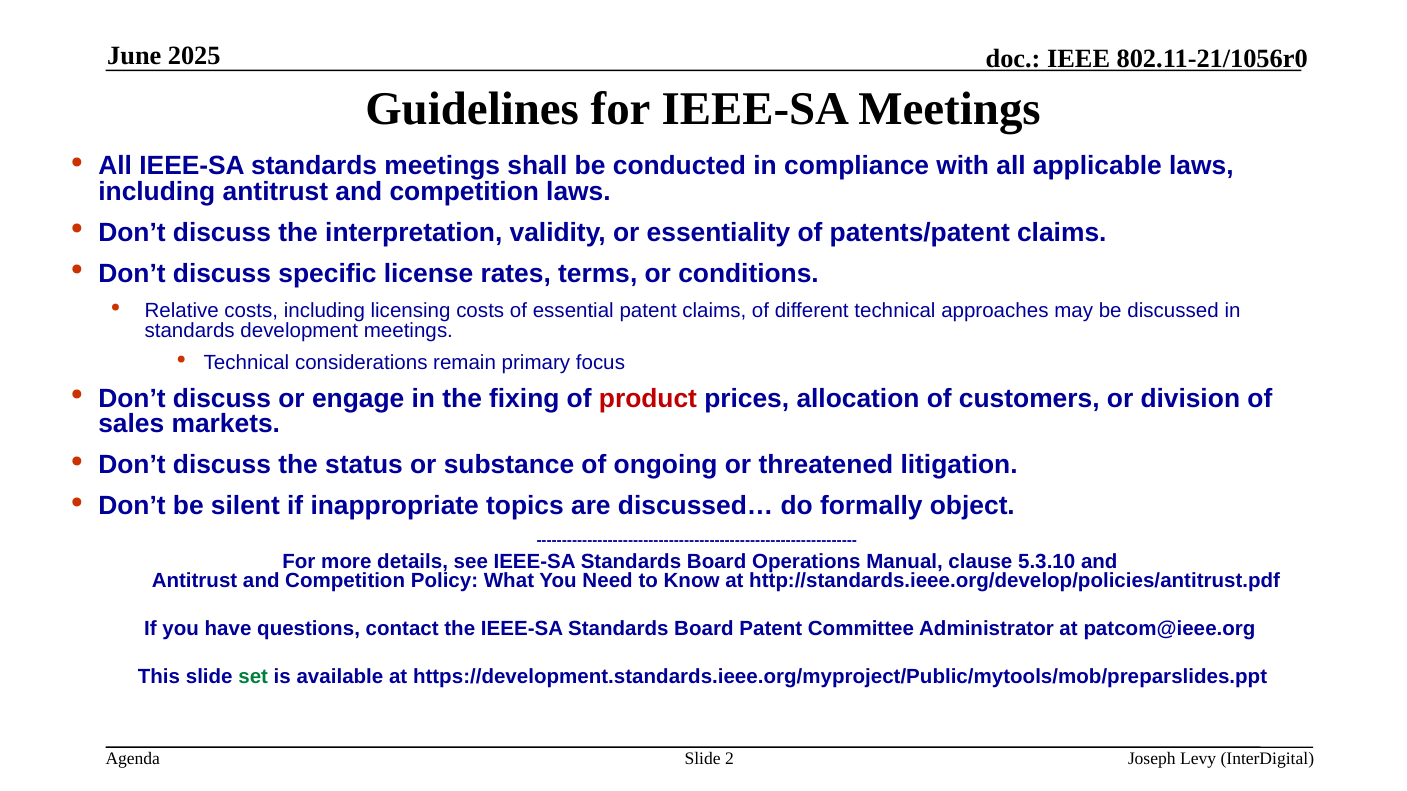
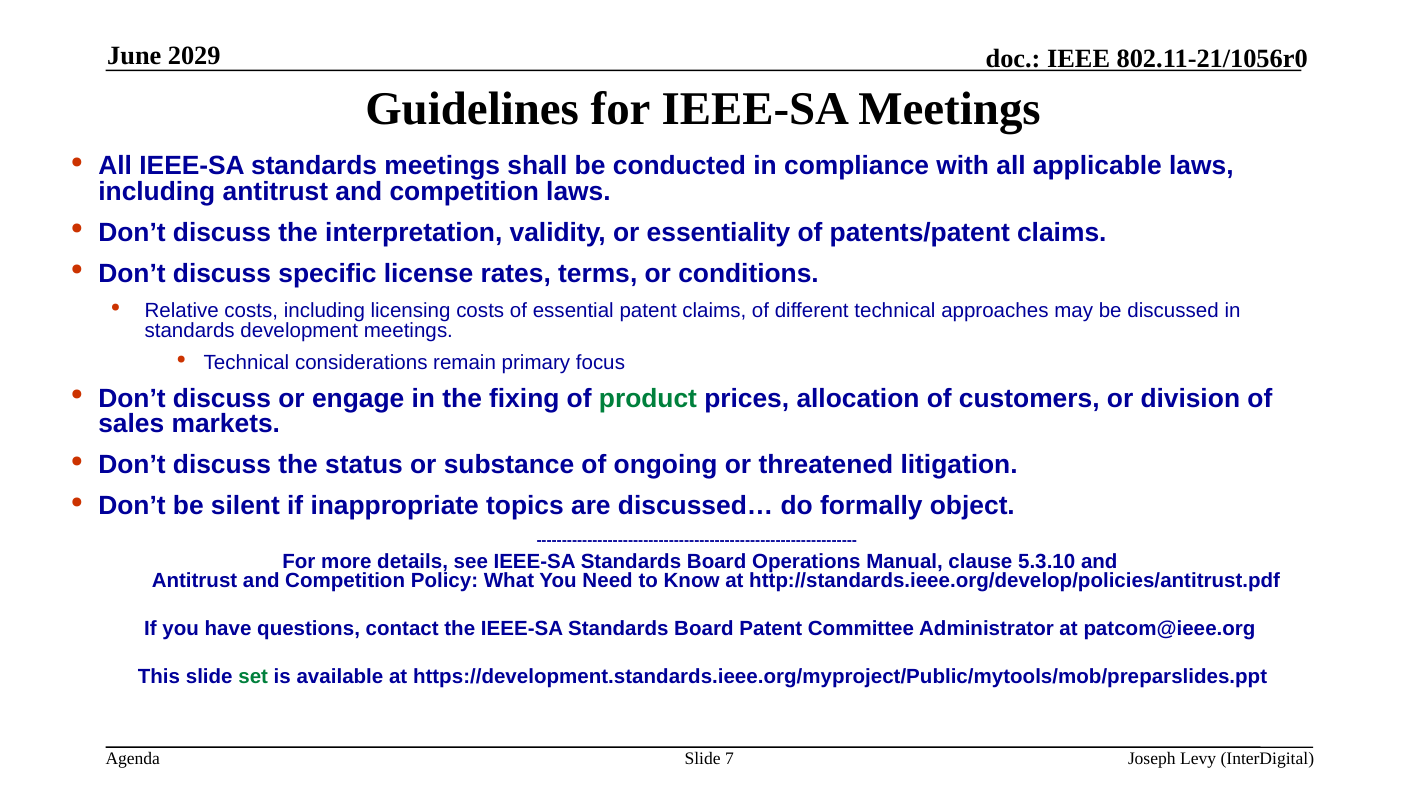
2025: 2025 -> 2029 (194, 56)
product colour: red -> green (648, 399)
2: 2 -> 7 (729, 759)
